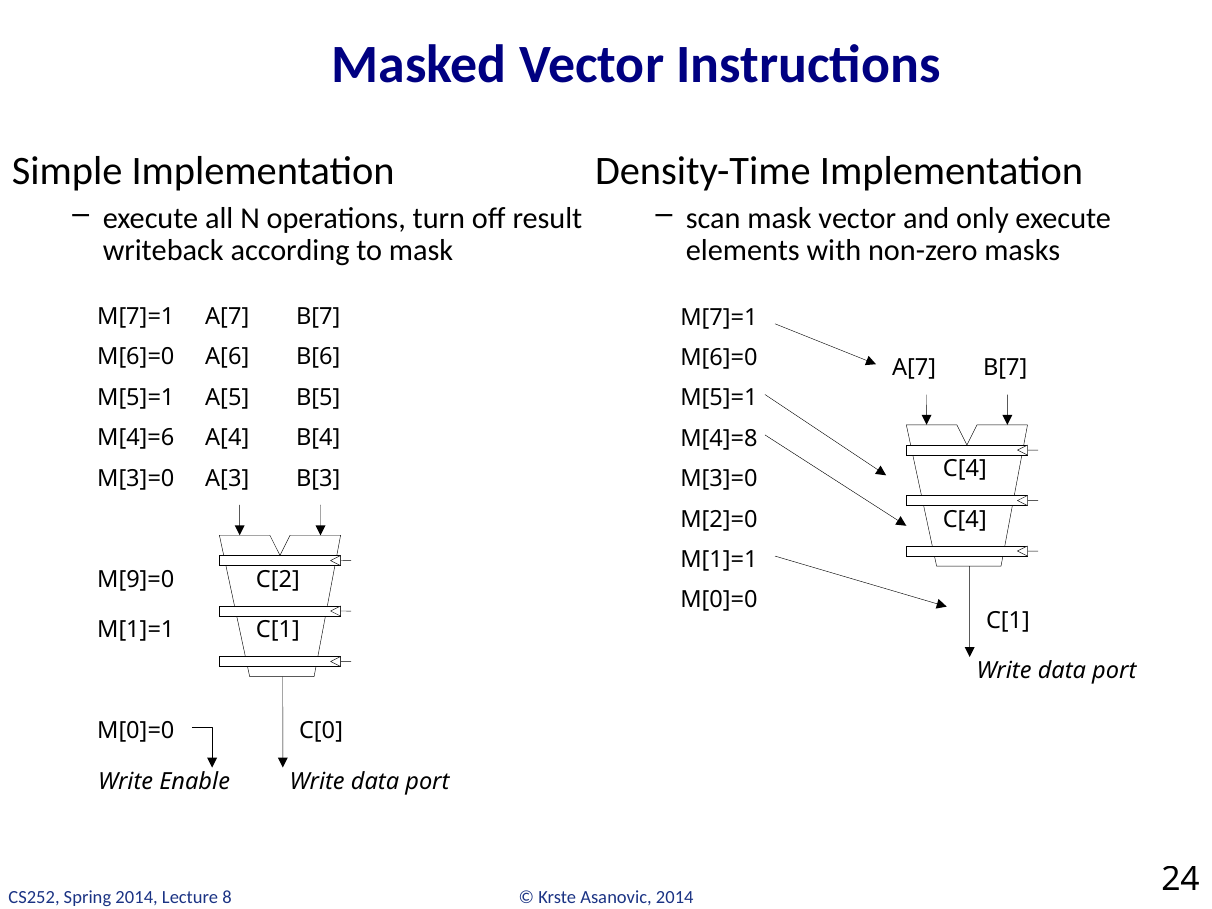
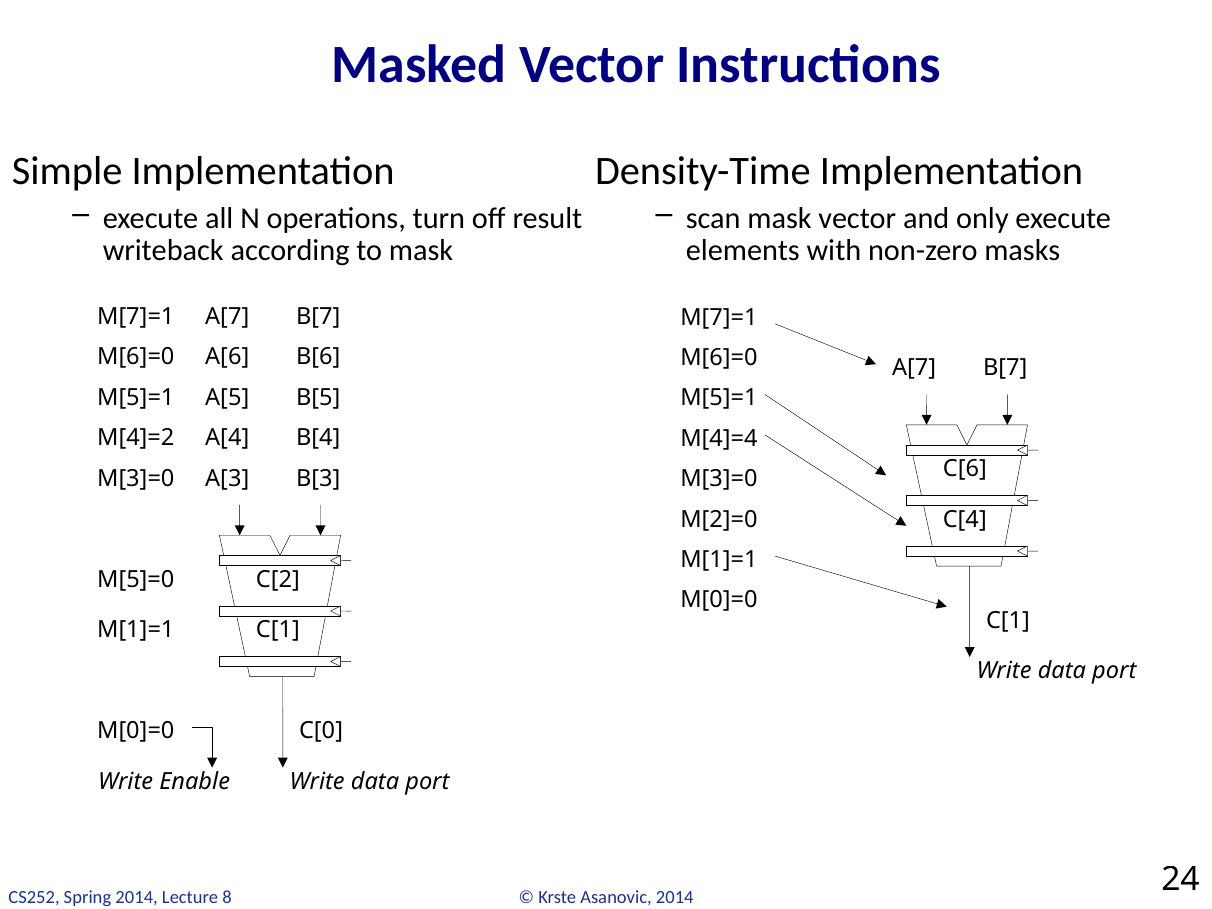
M[4]=6: M[4]=6 -> M[4]=2 (136, 438)
M[4]=8: M[4]=8 -> M[4]=4 (719, 439)
C[4: C[4 -> C[6 (965, 469)
M[9]=0: M[9]=0 -> M[5]=0 (136, 579)
